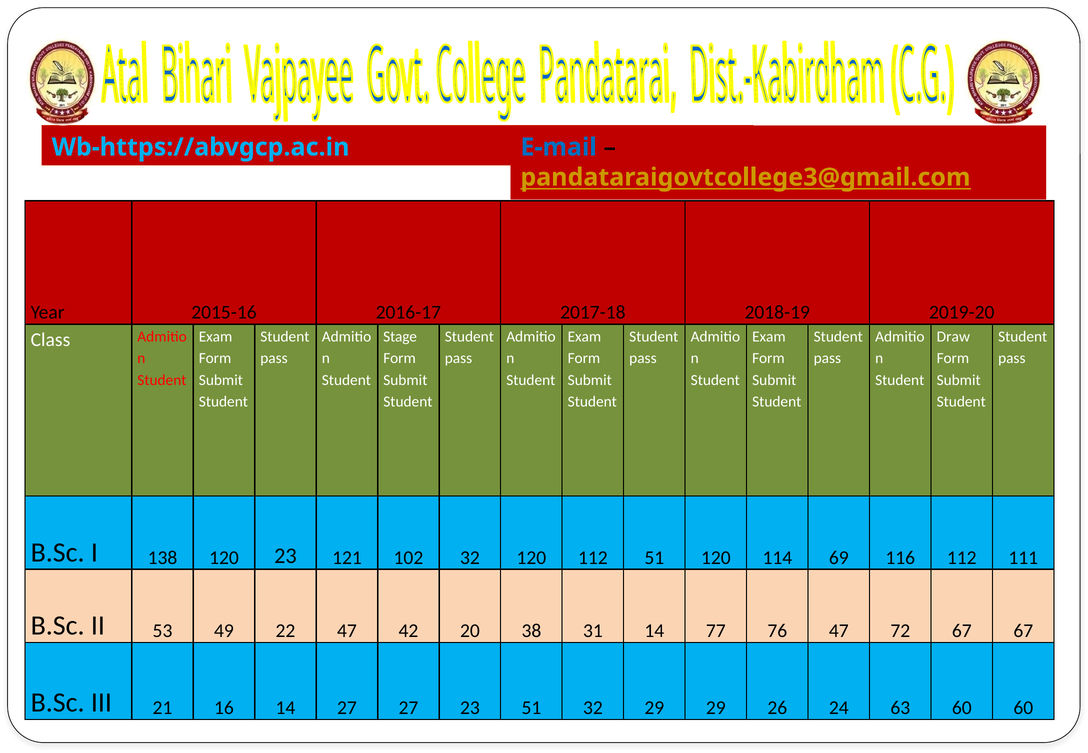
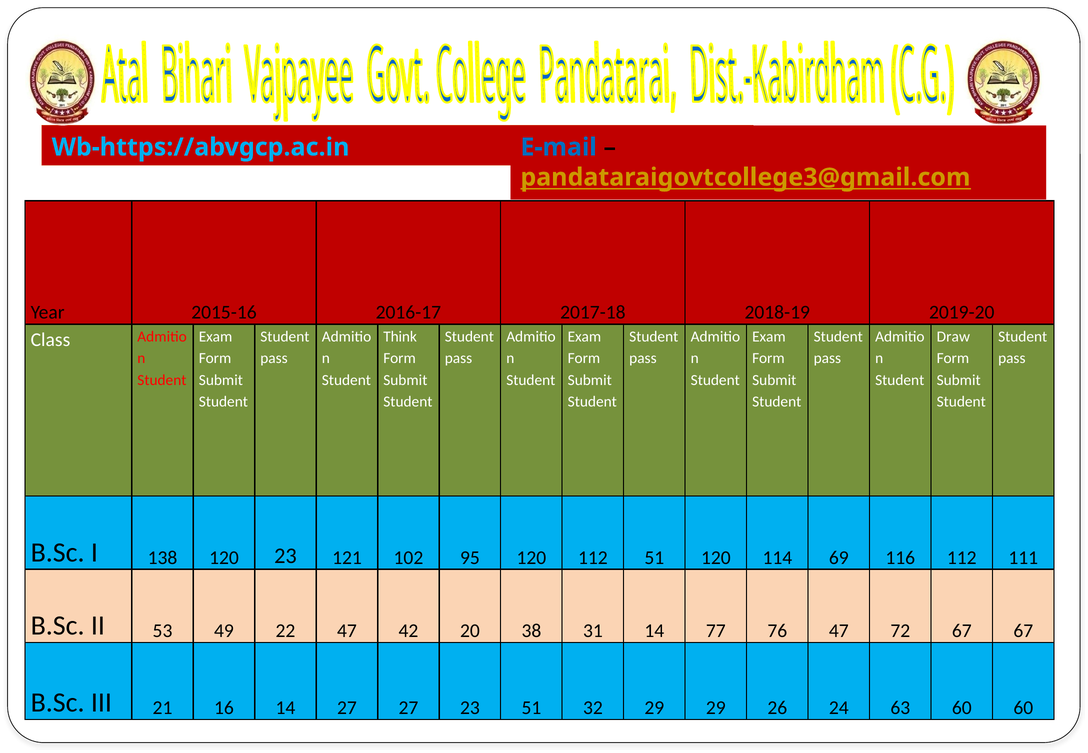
Stage: Stage -> Think (400, 337)
102 32: 32 -> 95 (470, 558)
